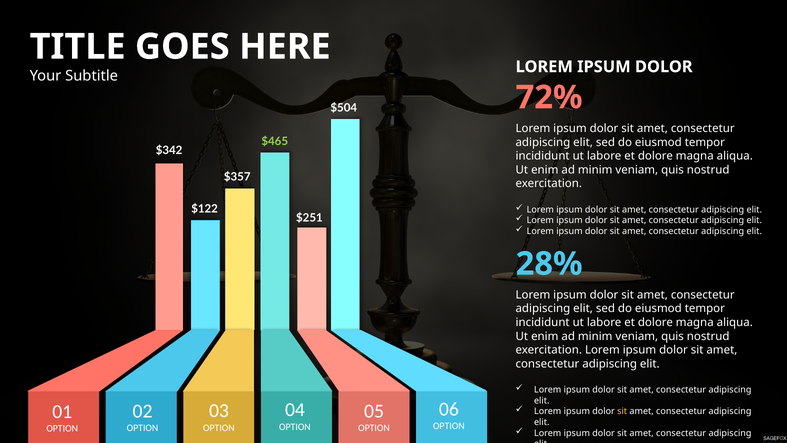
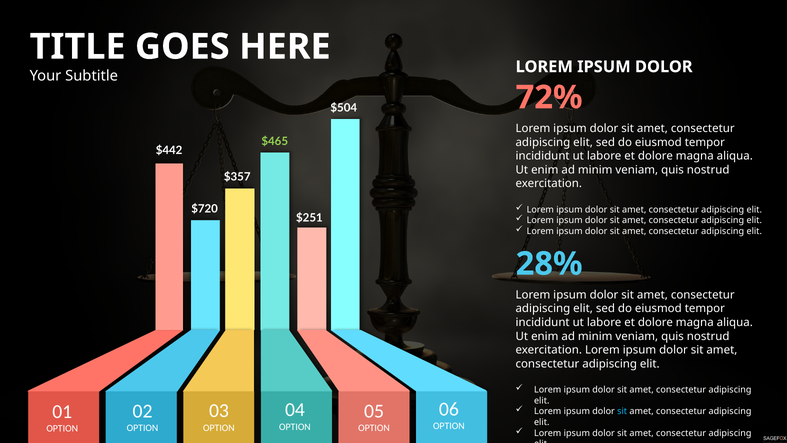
$342: $342 -> $442 (169, 150)
$122: $122 -> $720 (205, 209)
sit colour: yellow -> light blue (622, 411)
